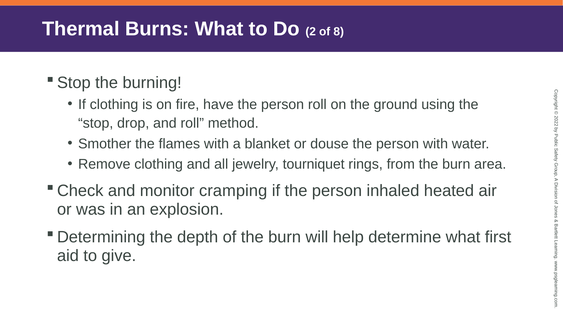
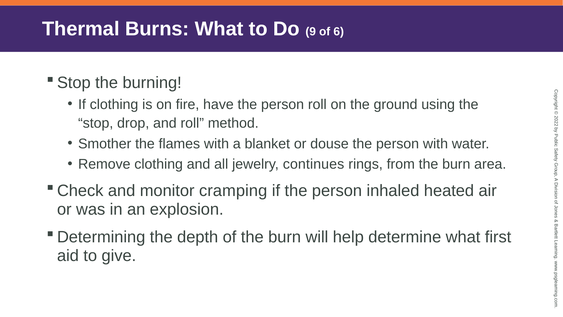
Do 2: 2 -> 9 (311, 32)
8: 8 -> 6 (339, 32)
tourniquet: tourniquet -> continues (314, 164)
